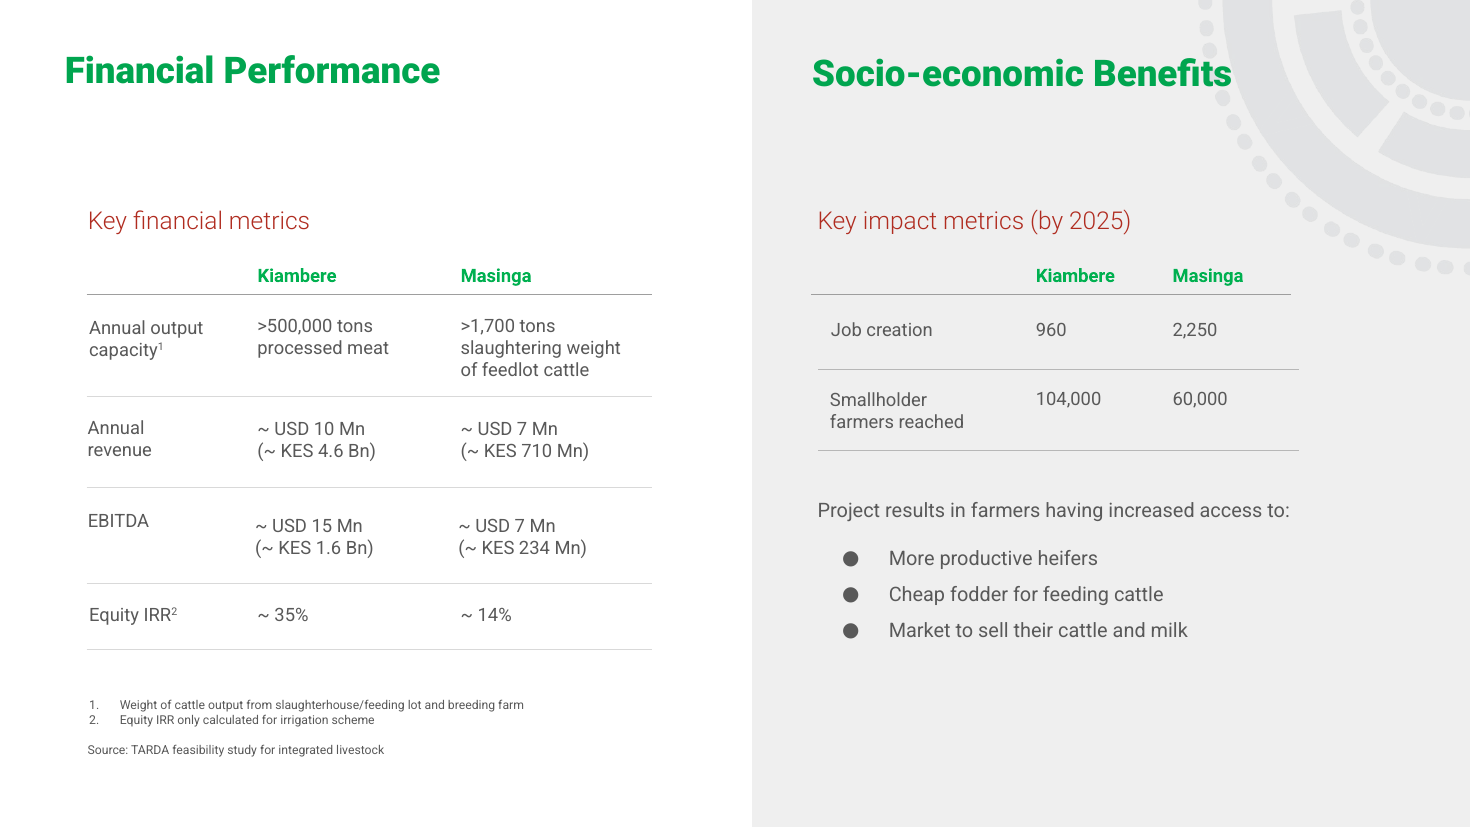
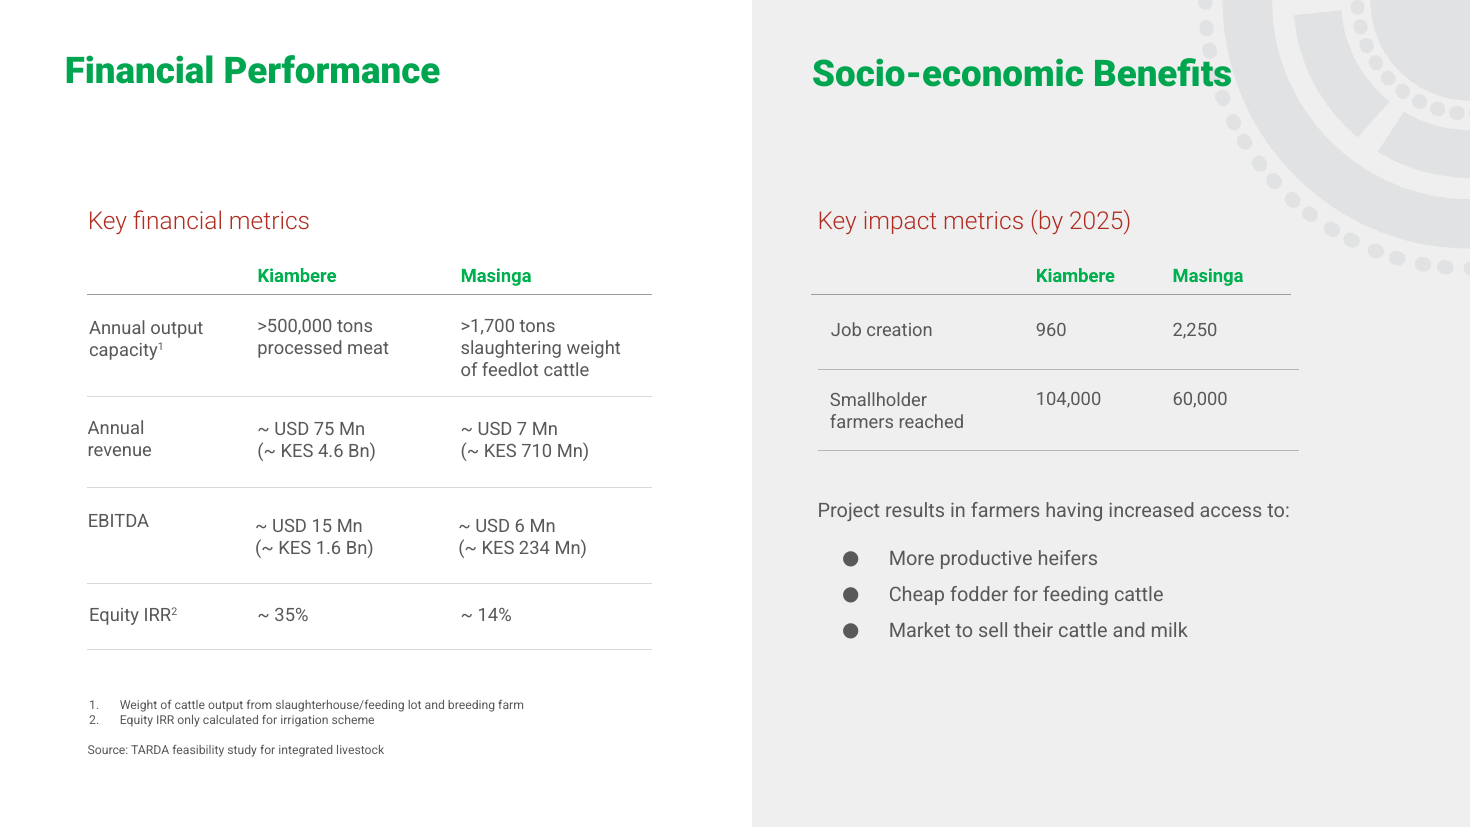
10: 10 -> 75 (324, 429)
7: 7 -> 6 (520, 526)
